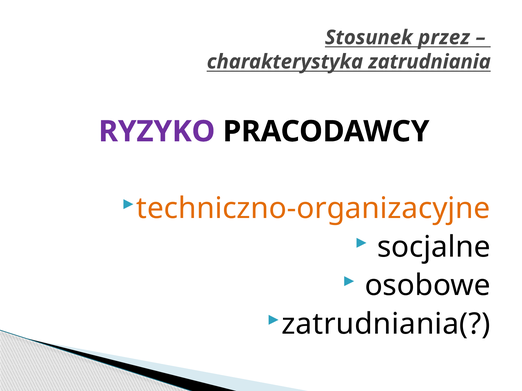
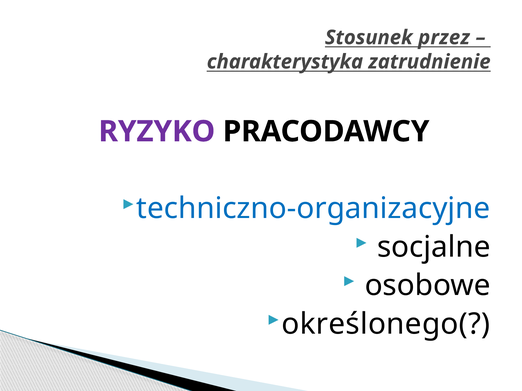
zatrudniania: zatrudniania -> zatrudnienie (429, 62)
techniczno-organizacyjne colour: orange -> blue (313, 209)
zatrudniania(: zatrudniania( -> określonego( (386, 324)
